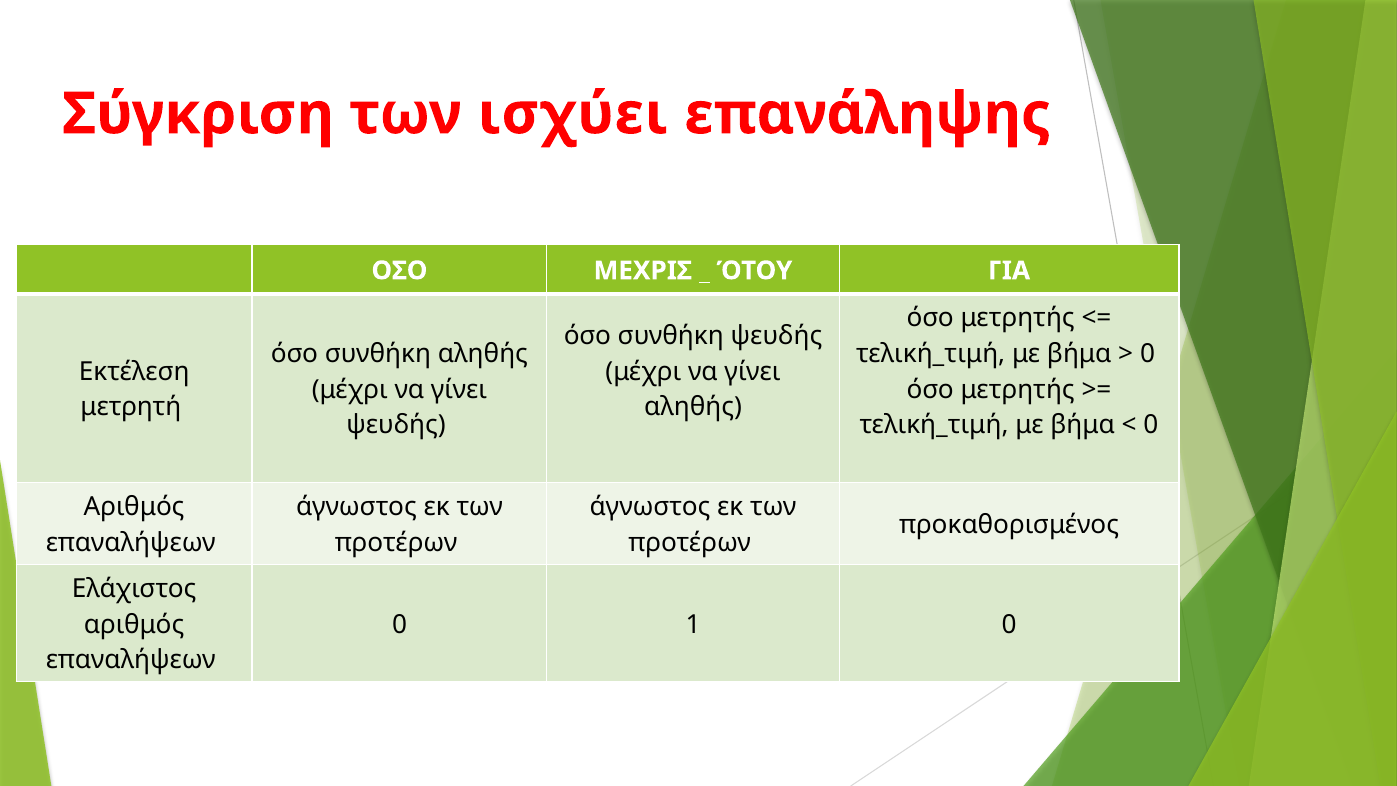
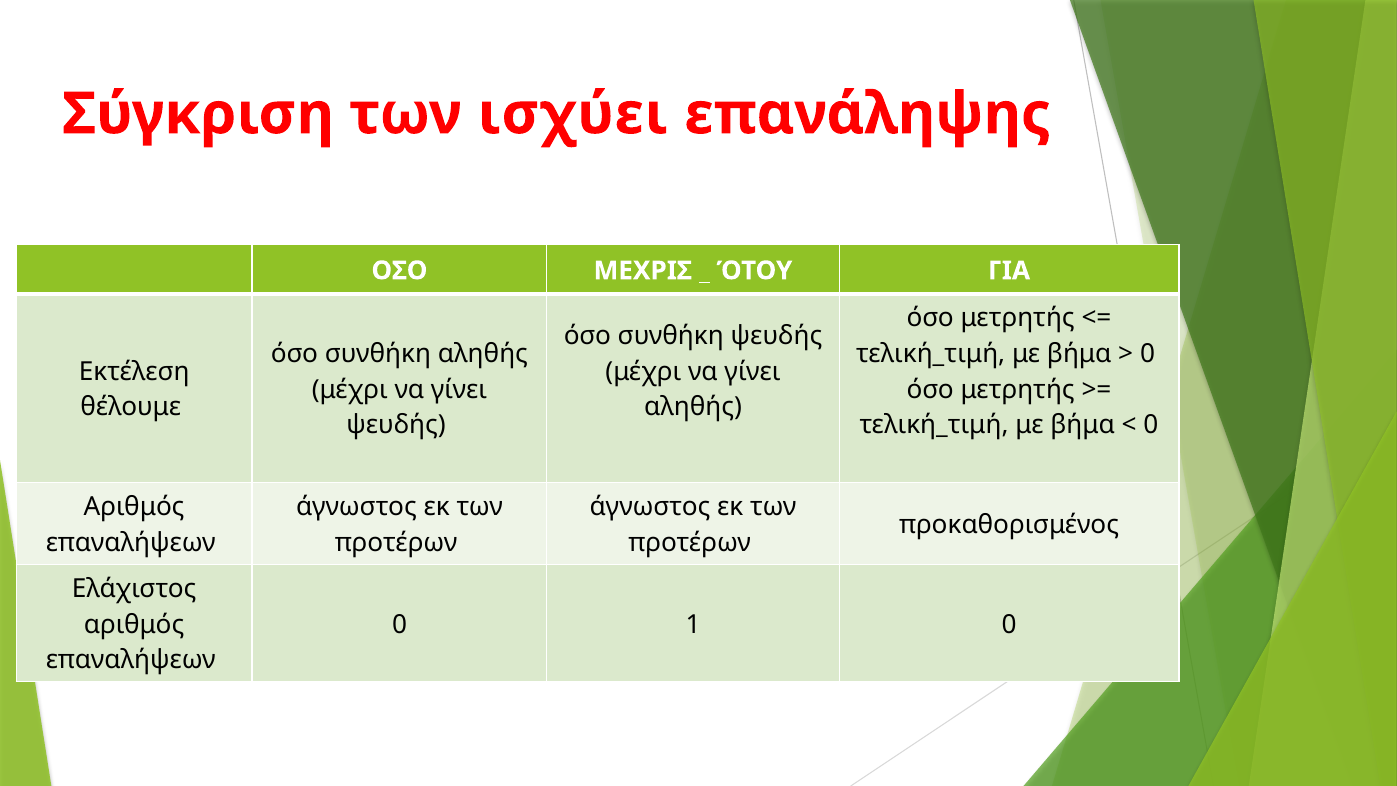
μετρητή: μετρητή -> θέλουμε (131, 407)
